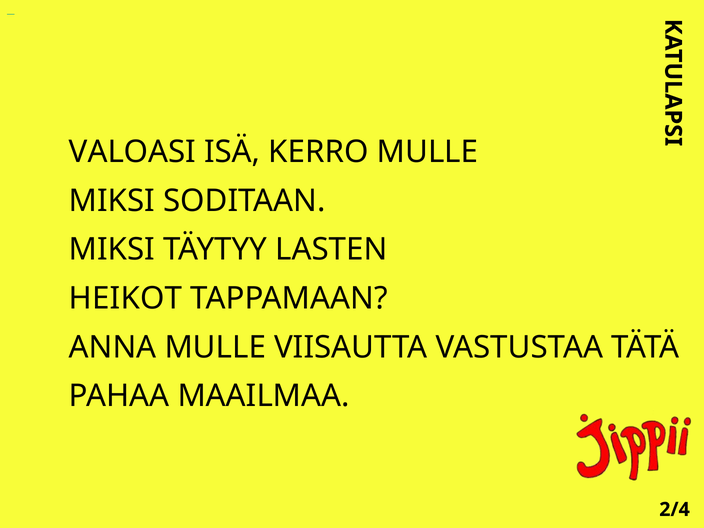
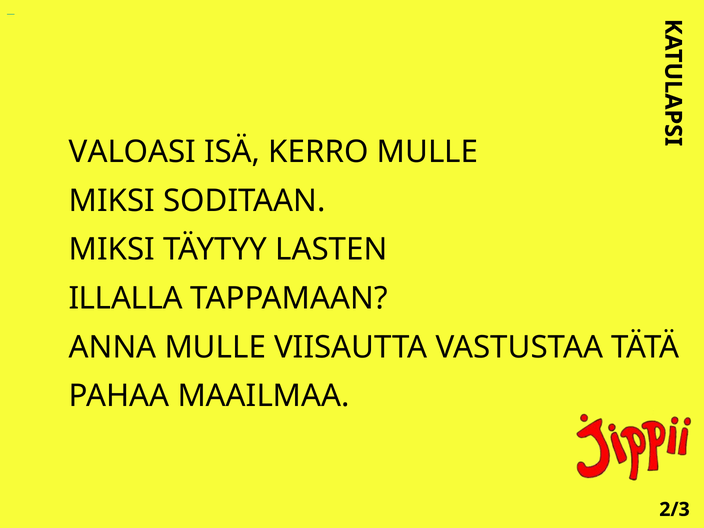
HEIKOT: HEIKOT -> ILLALLA (126, 298)
2/4: 2/4 -> 2/3 (675, 509)
